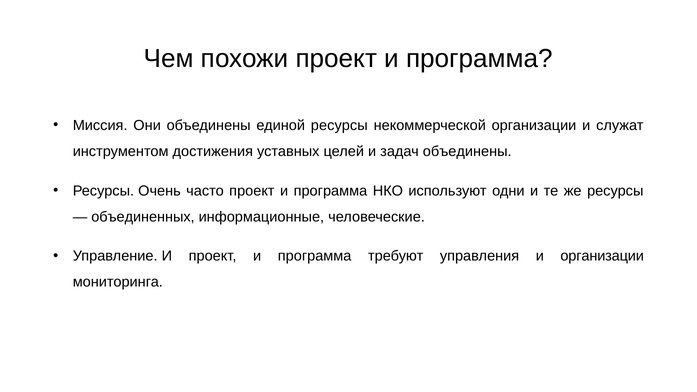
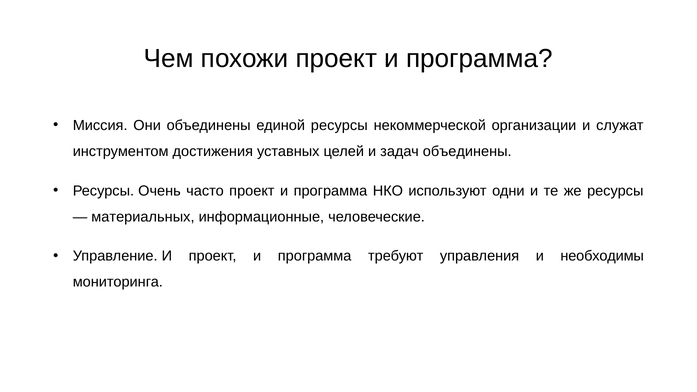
объединенных: объединенных -> материальных (143, 217)
и организации: организации -> необходимы (602, 256)
